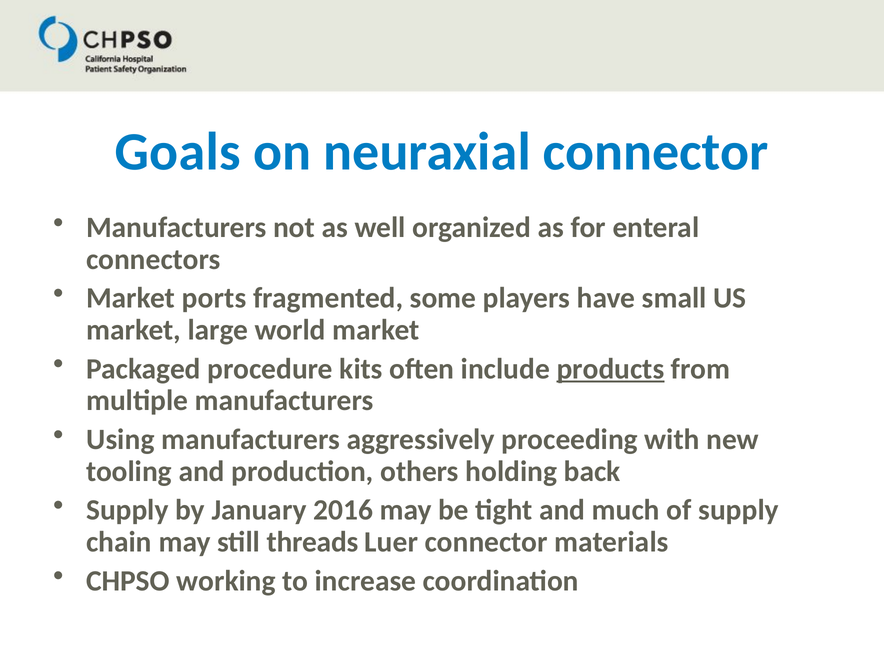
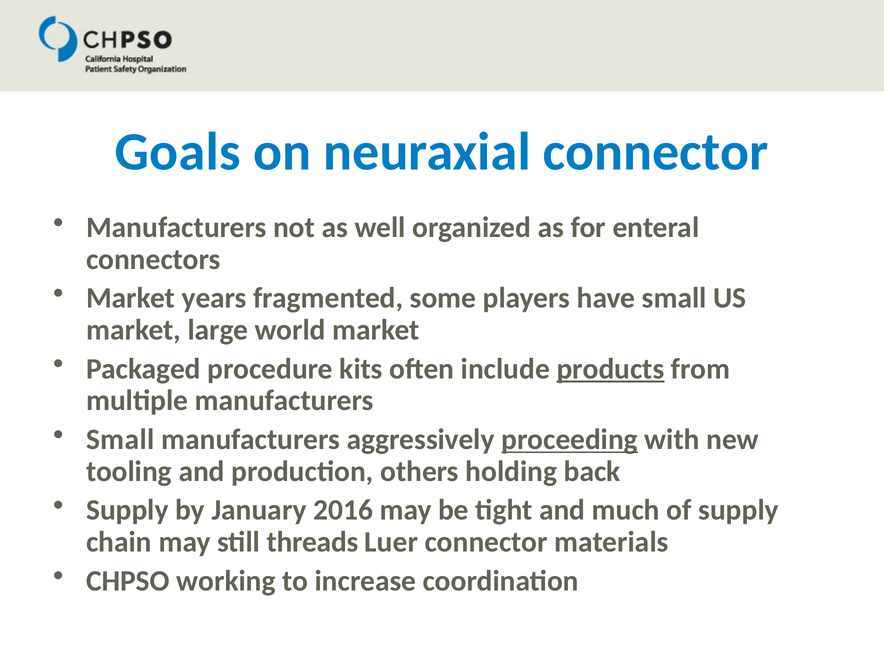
ports: ports -> years (214, 298)
Using: Using -> Small (120, 440)
proceeding underline: none -> present (570, 440)
